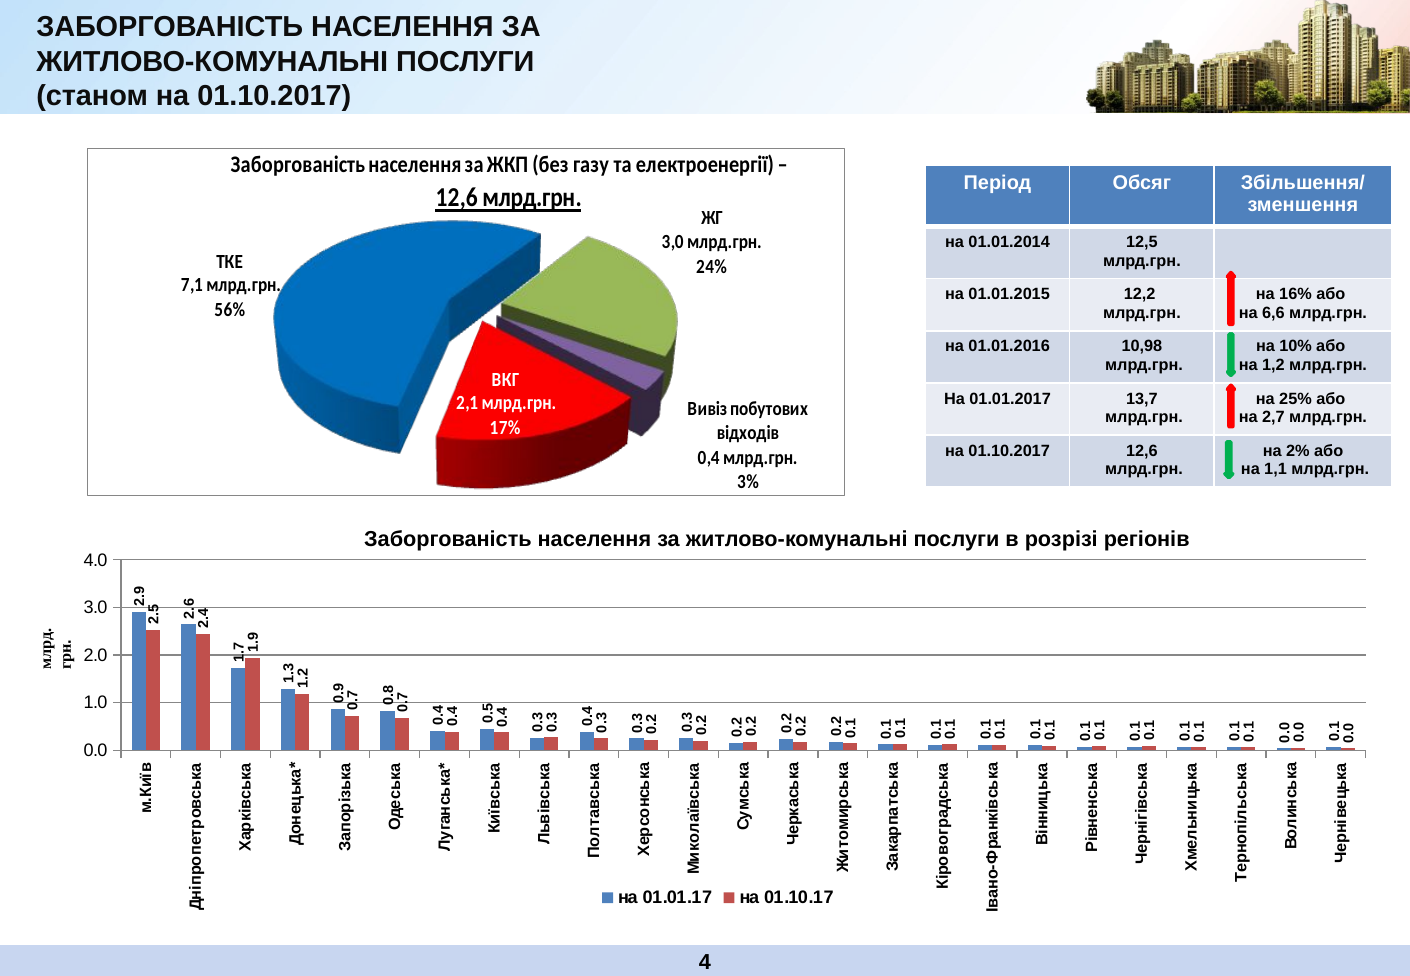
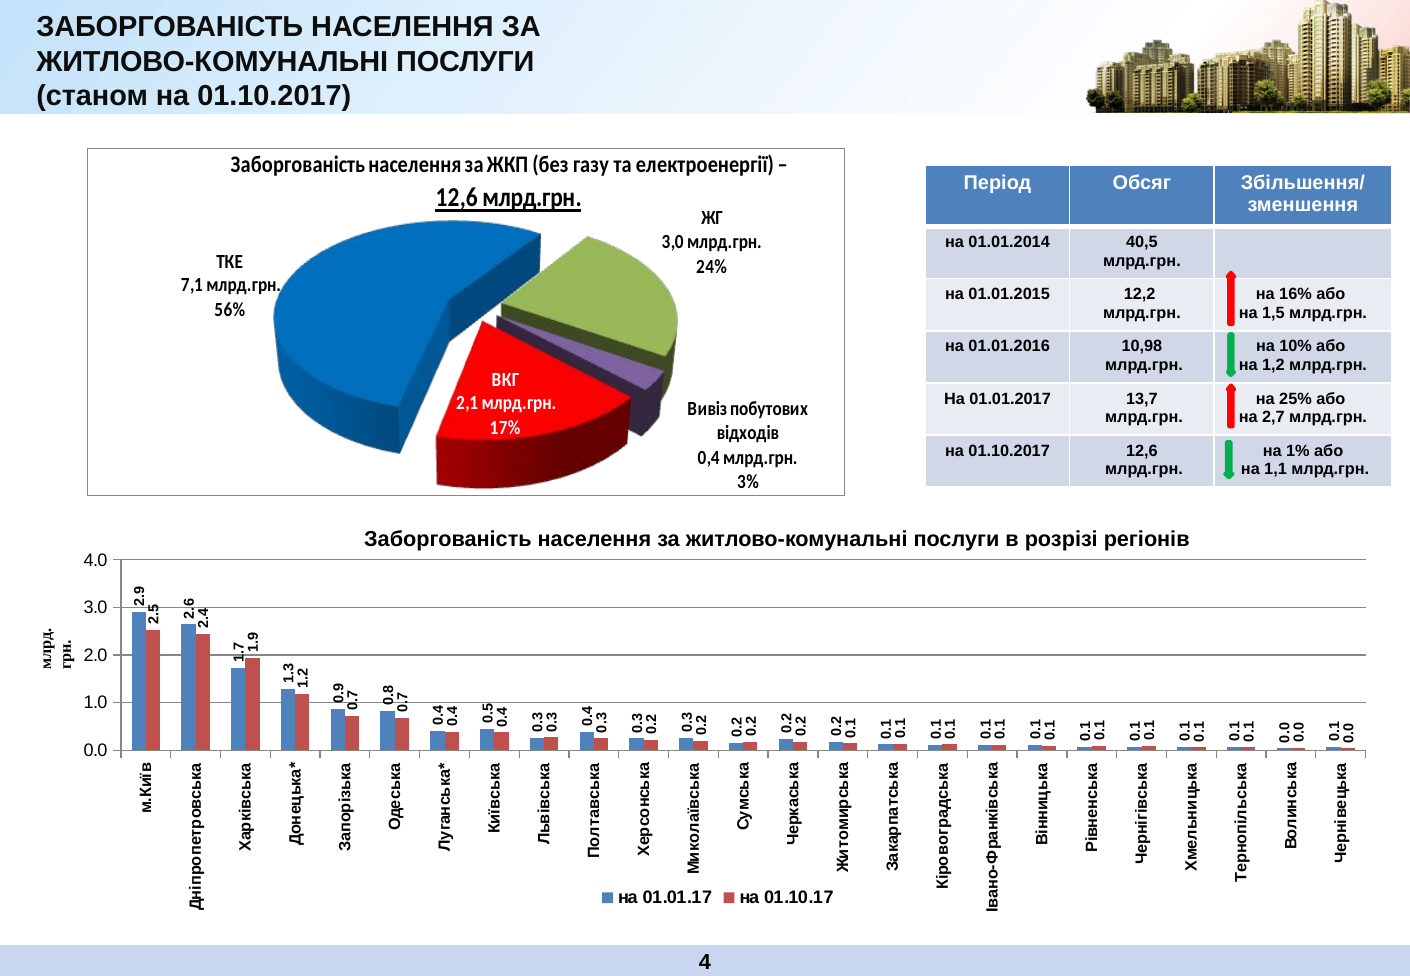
12,5: 12,5 -> 40,5 (1142, 242)
6,6: 6,6 -> 1,5 (1273, 313)
2%: 2% -> 1% (1298, 451)
